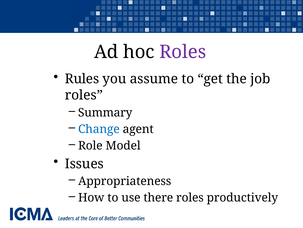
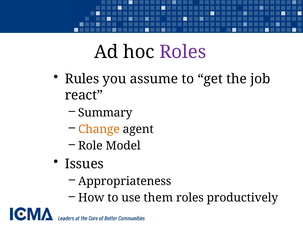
roles: roles -> react (84, 95)
Change colour: blue -> orange (99, 129)
there: there -> them (158, 197)
